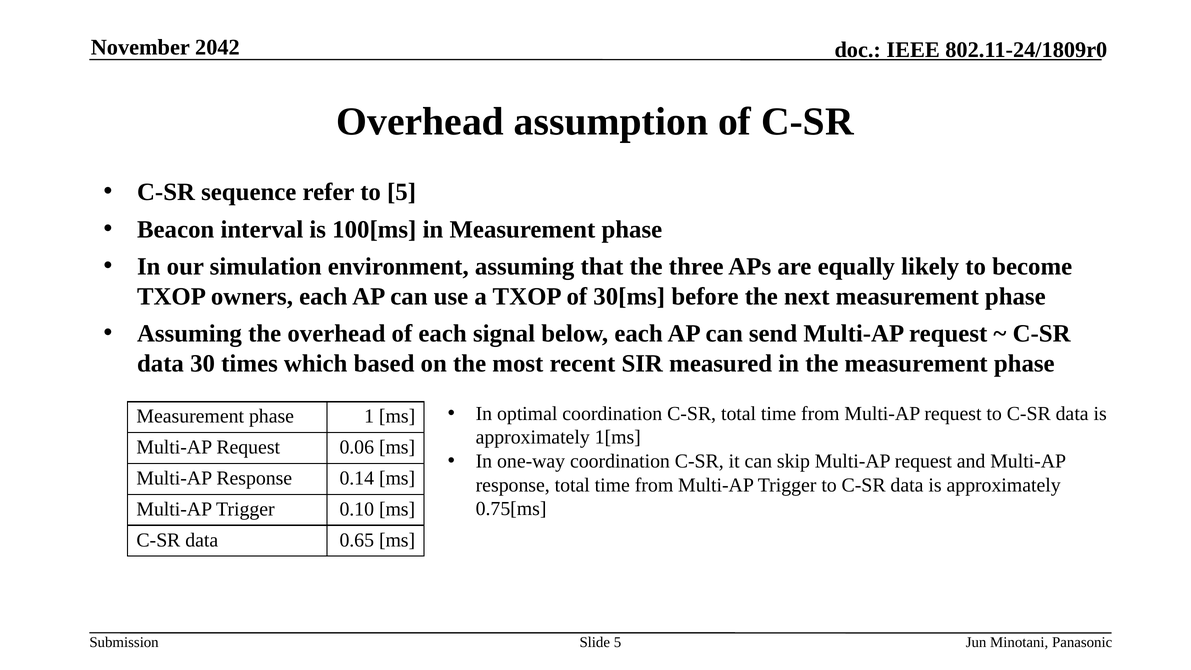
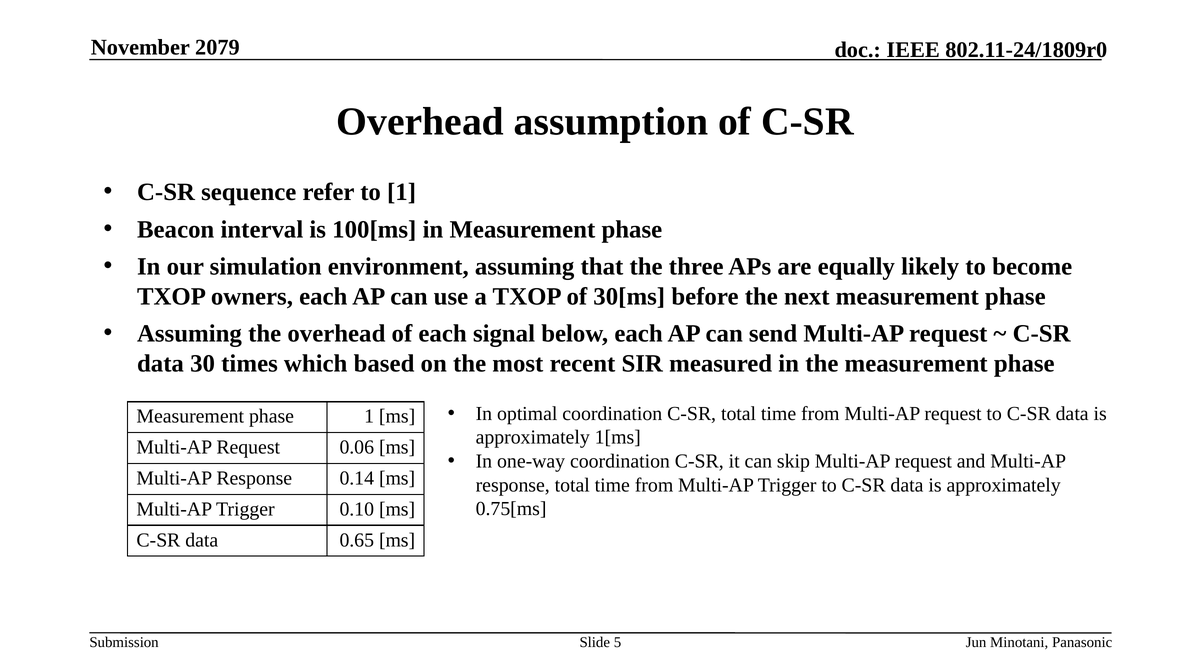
2042: 2042 -> 2079 (217, 47)
to 5: 5 -> 1 (402, 192)
